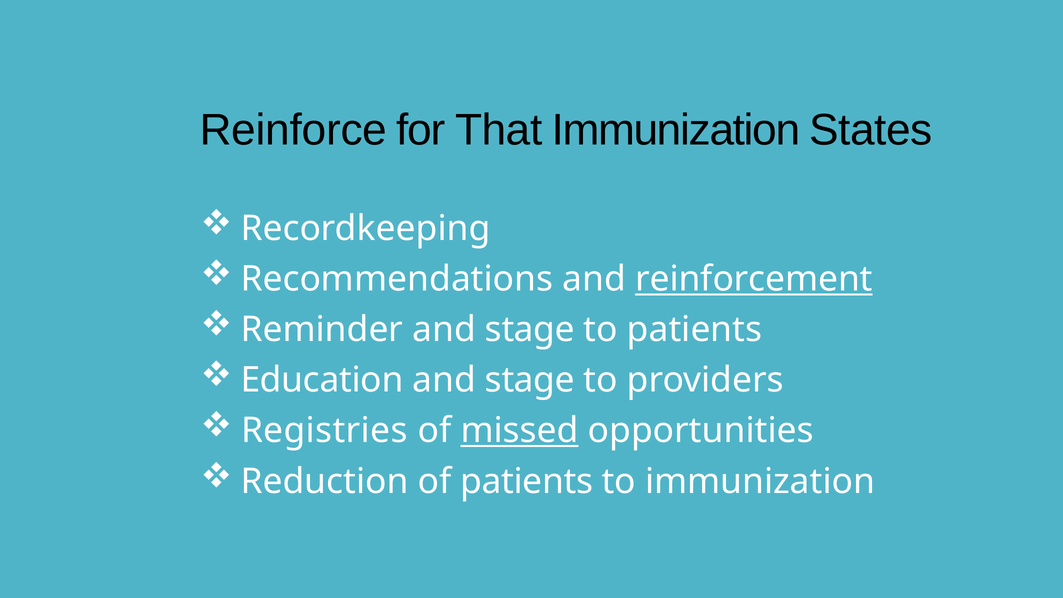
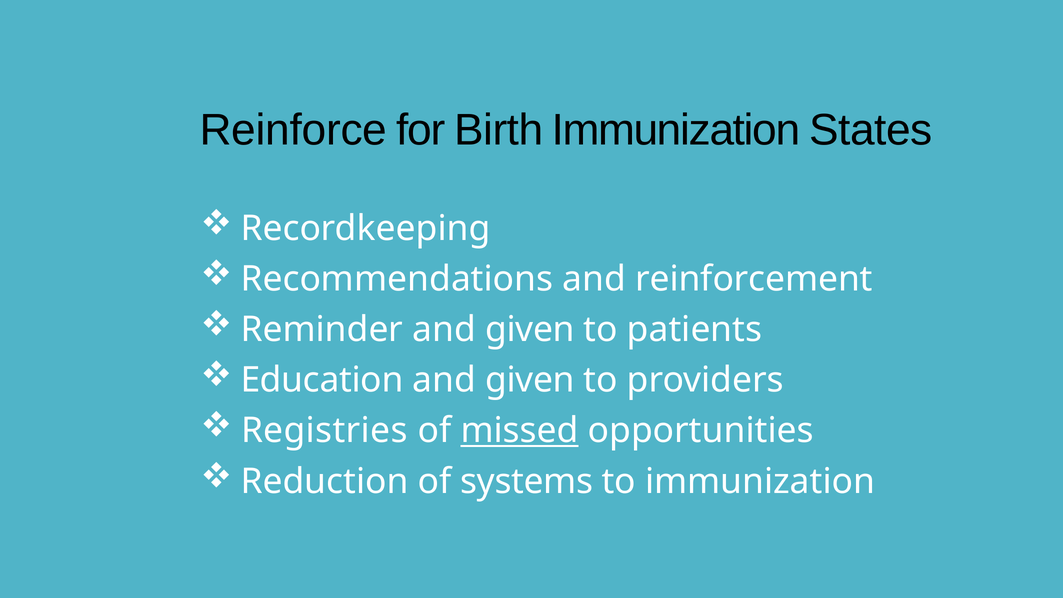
That: That -> Birth (499, 130)
reinforcement underline: present -> none (754, 279)
Reminder and stage: stage -> given (530, 330)
stage: stage -> given (530, 380)
of patients: patients -> systems (527, 481)
